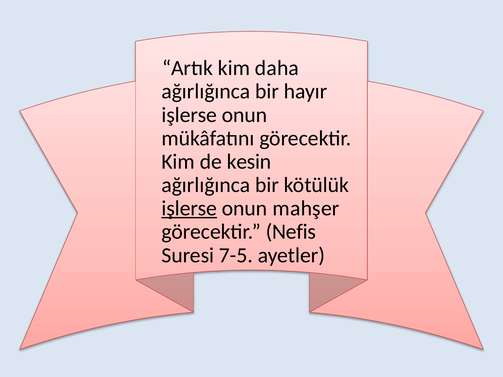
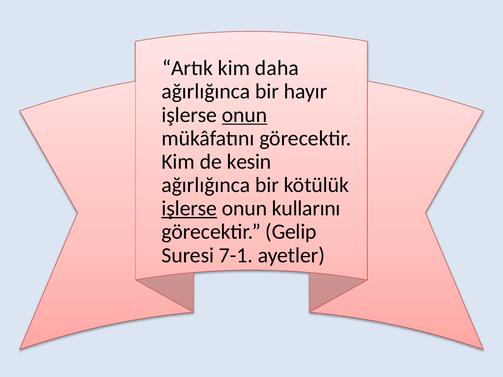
onun underline: none -> present (245, 115)
mahşer: mahşer -> kullarını (306, 209)
Nefis: Nefis -> Gelip (291, 232)
7-5: 7-5 -> 7-1 (236, 255)
